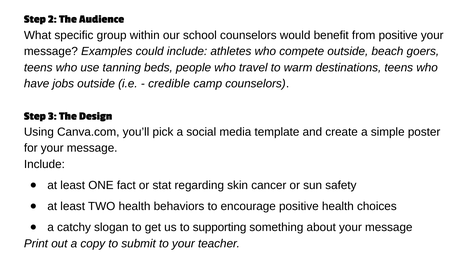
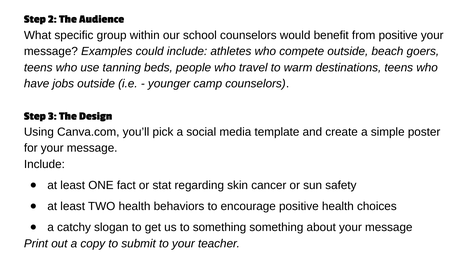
credible: credible -> younger (169, 84)
to supporting: supporting -> something (220, 228)
